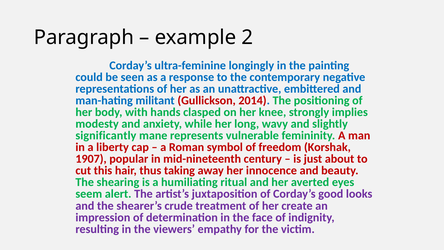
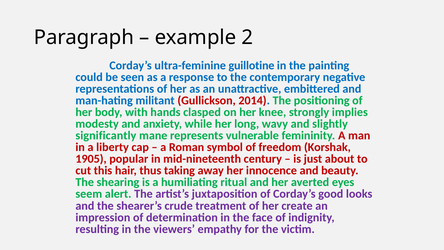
longingly: longingly -> guillotine (251, 65)
1907: 1907 -> 1905 (91, 159)
